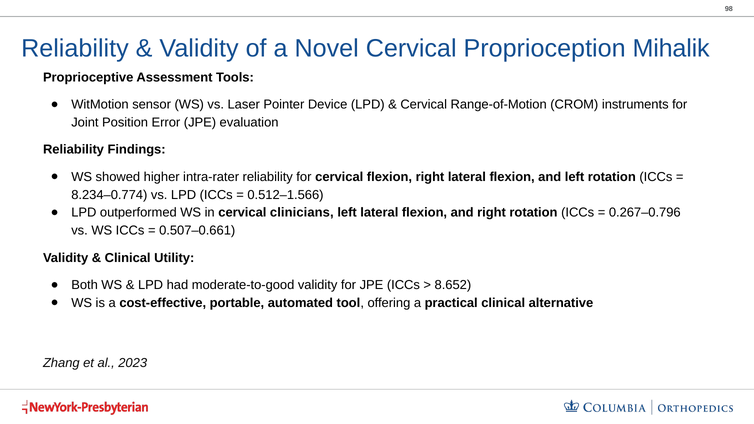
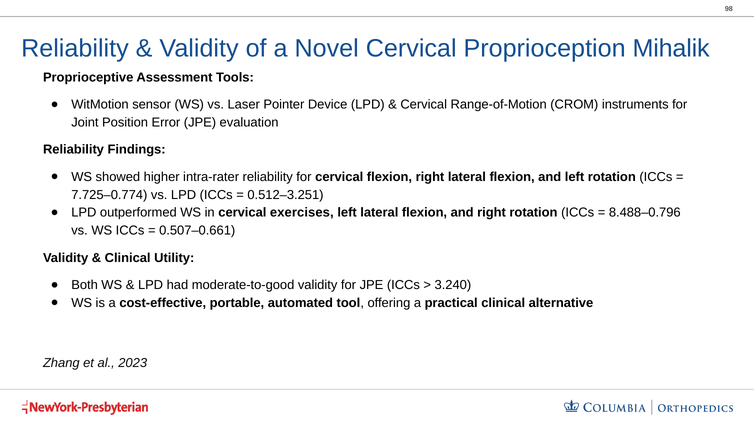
8.234–0.774: 8.234–0.774 -> 7.725–0.774 (109, 195)
0.512–1.566: 0.512–1.566 -> 0.512–3.251 (285, 195)
clinicians: clinicians -> exercises (302, 213)
0.267–0.796: 0.267–0.796 -> 8.488–0.796 (645, 213)
8.652: 8.652 -> 3.240 (453, 285)
